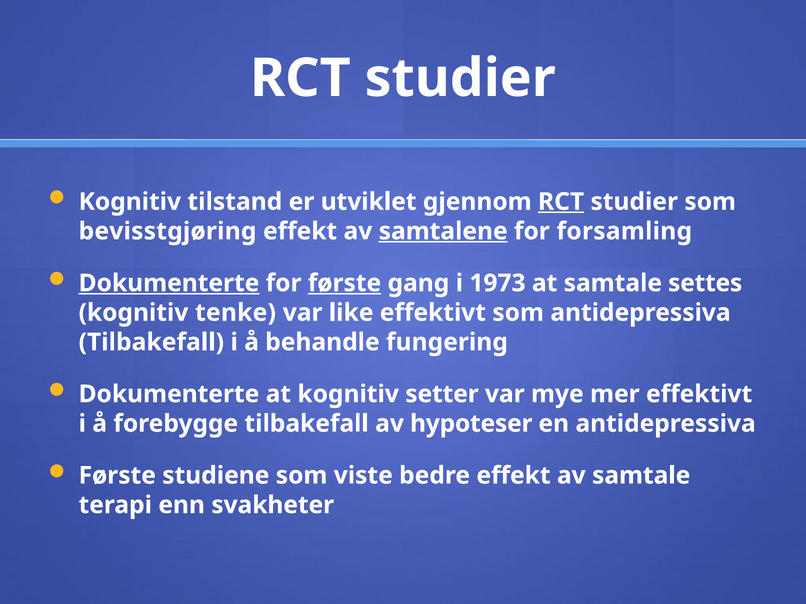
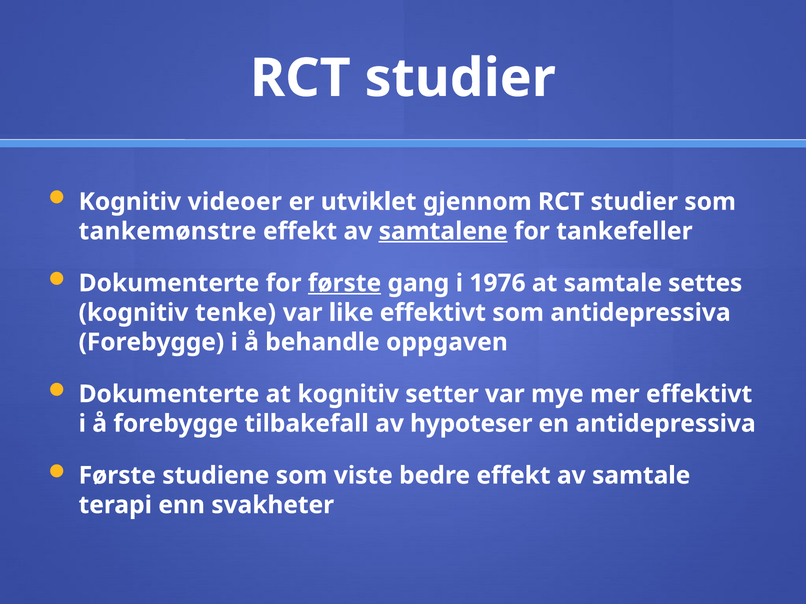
tilstand: tilstand -> videoer (235, 202)
RCT underline: present -> none (561, 202)
bevisstgjøring: bevisstgjøring -> tankemønstre (168, 231)
forsamling: forsamling -> tankefeller (624, 231)
Dokumenterte underline: present -> none (169, 283)
1973: 1973 -> 1976 (497, 283)
Tilbakefall: Tilbakefall -> Forebygge (151, 342)
fungering: fungering -> oppgaven (447, 342)
